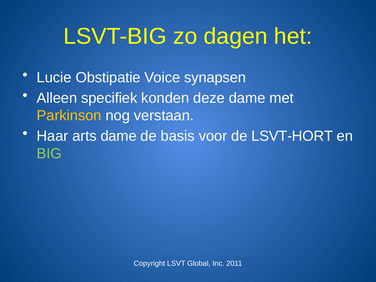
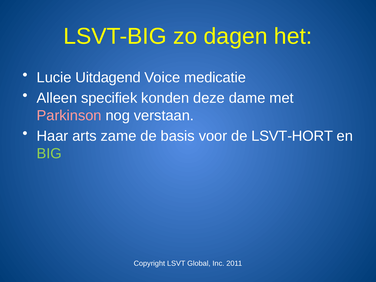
Obstipatie: Obstipatie -> Uitdagend (108, 77)
synapsen: synapsen -> medicatie (215, 77)
Parkinson colour: yellow -> pink (69, 116)
arts dame: dame -> zame (119, 136)
